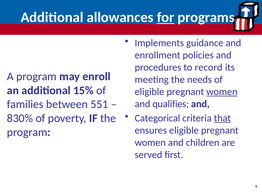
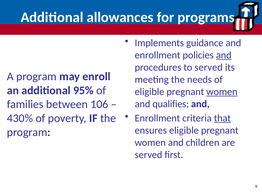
for underline: present -> none (166, 17)
and underline: none -> present (224, 55)
to record: record -> served (209, 68)
15%: 15% -> 95% (83, 91)
551: 551 -> 106 (99, 105)
Categorical: Categorical -> Enrollment (157, 119)
830%: 830% -> 430% (20, 119)
